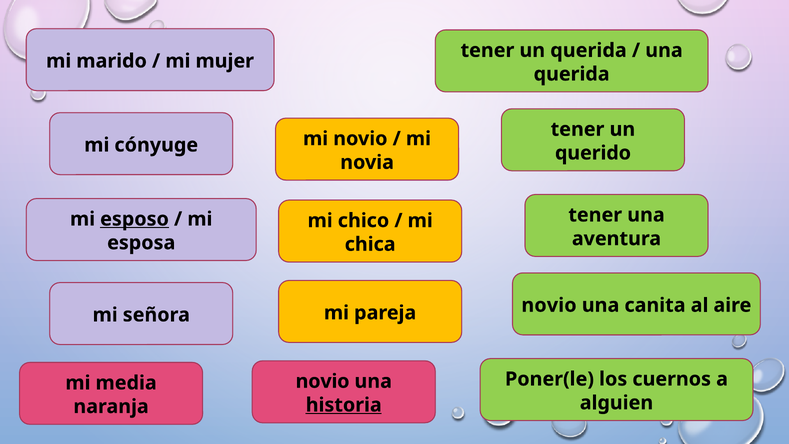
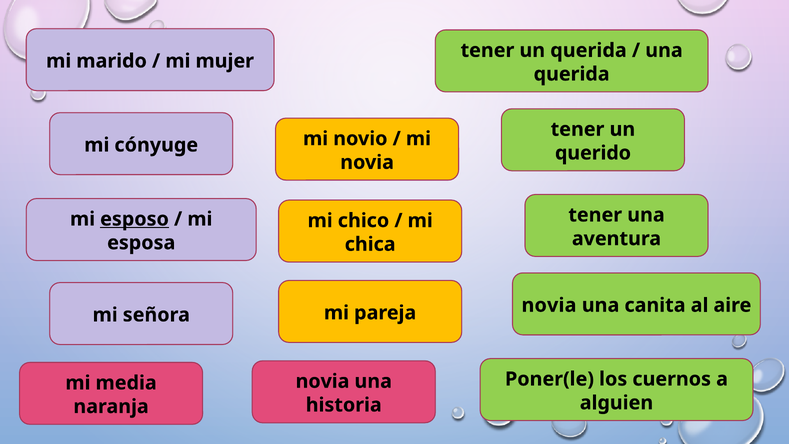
novio: novio -> novia (549, 305)
novio: novio -> novia (323, 381)
historia underline: present -> none (344, 405)
